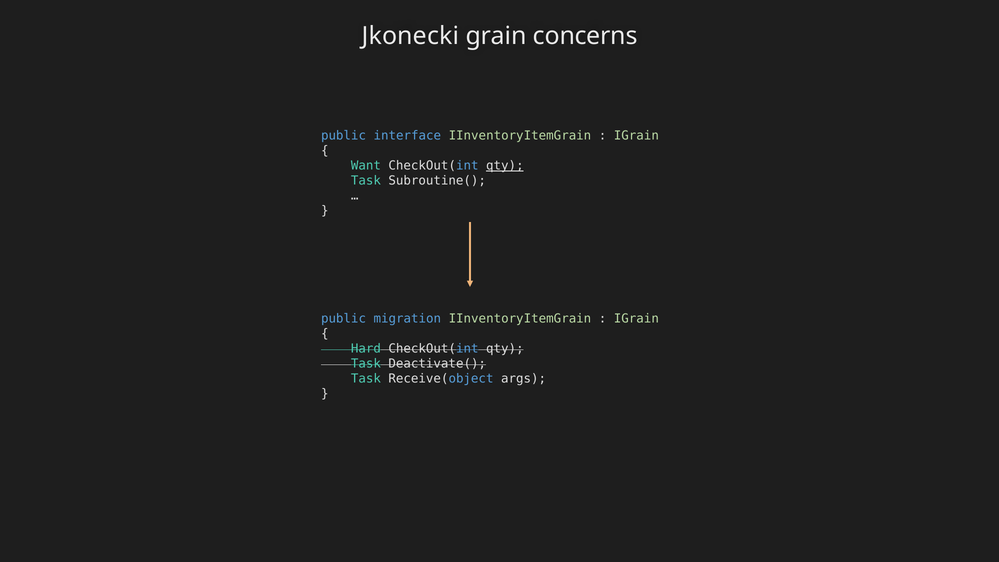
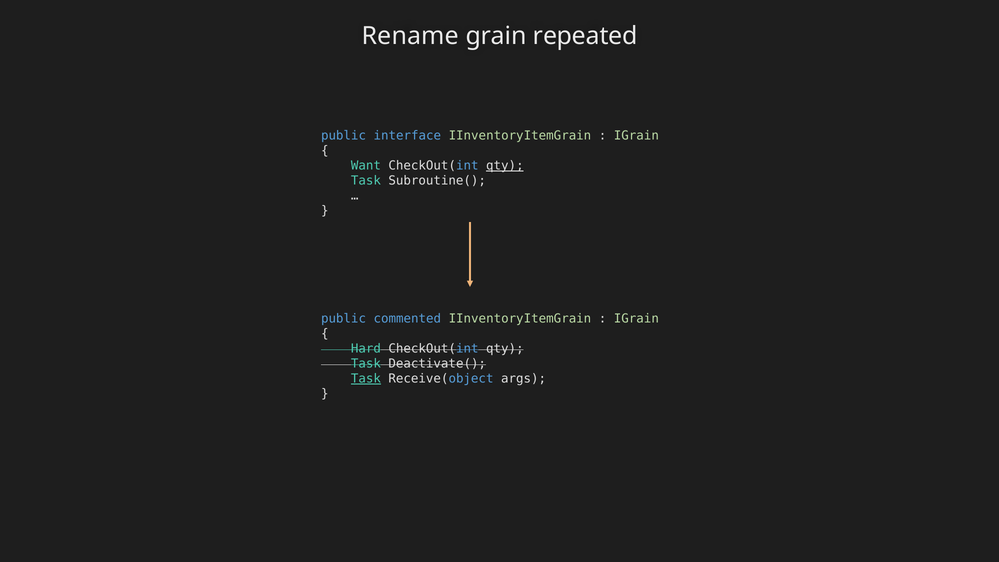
Jkonecki: Jkonecki -> Rename (410, 36)
concerns: concerns -> repeated (585, 36)
migration: migration -> commented (407, 319)
Task underline: none -> present (366, 378)
